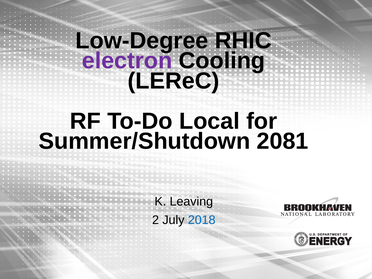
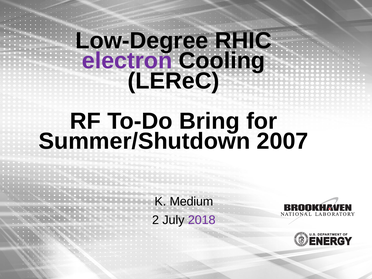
Local: Local -> Bring (209, 121)
2081: 2081 -> 2007 (283, 141)
Leaving: Leaving -> Medium (191, 202)
2018 colour: blue -> purple (202, 220)
